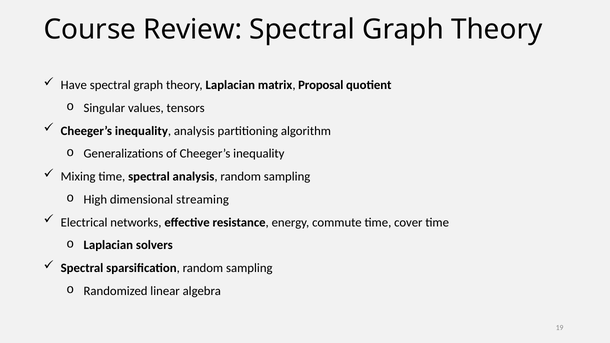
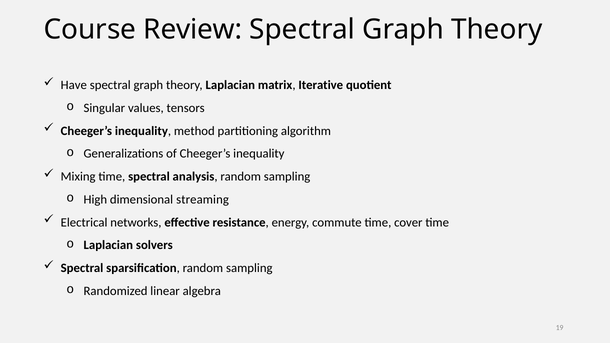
Proposal: Proposal -> Iterative (321, 85)
inequality analysis: analysis -> method (194, 131)
